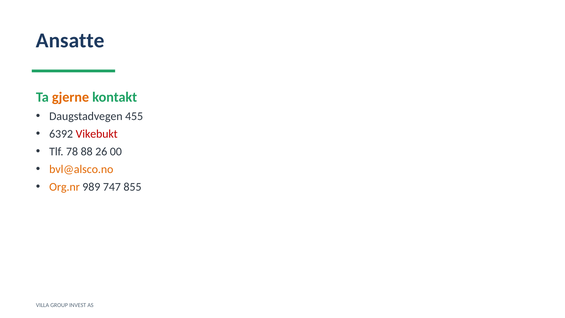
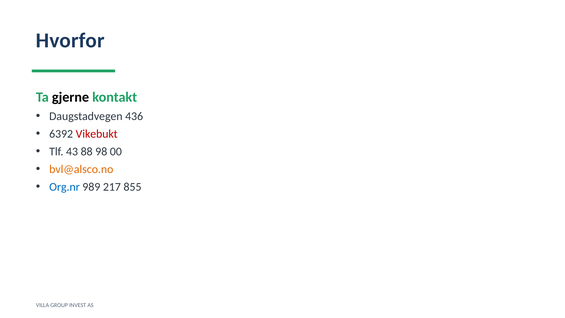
Ansatte: Ansatte -> Hvorfor (70, 40)
gjerne colour: orange -> black (71, 97)
455: 455 -> 436 (134, 116)
78: 78 -> 43 (72, 152)
26: 26 -> 98 (101, 152)
Org.nr colour: orange -> blue (64, 187)
747: 747 -> 217 (112, 187)
